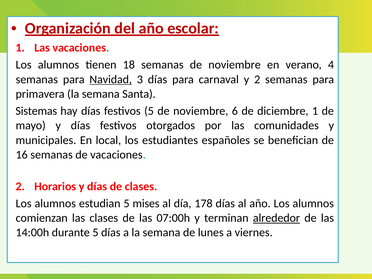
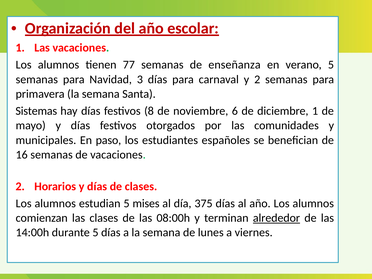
18: 18 -> 77 (129, 65)
semanas de noviembre: noviembre -> enseñanza (235, 65)
verano 4: 4 -> 5 (331, 65)
Navidad underline: present -> none (111, 79)
festivos 5: 5 -> 8 (149, 111)
local: local -> paso (108, 140)
178: 178 -> 375 (204, 203)
07:00h: 07:00h -> 08:00h (173, 218)
